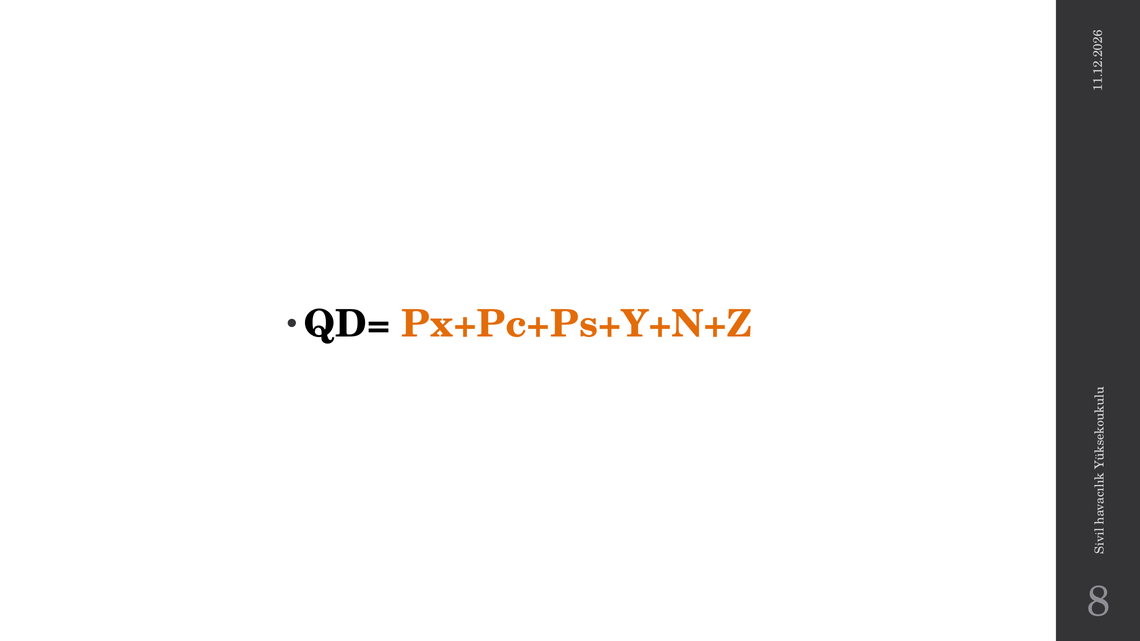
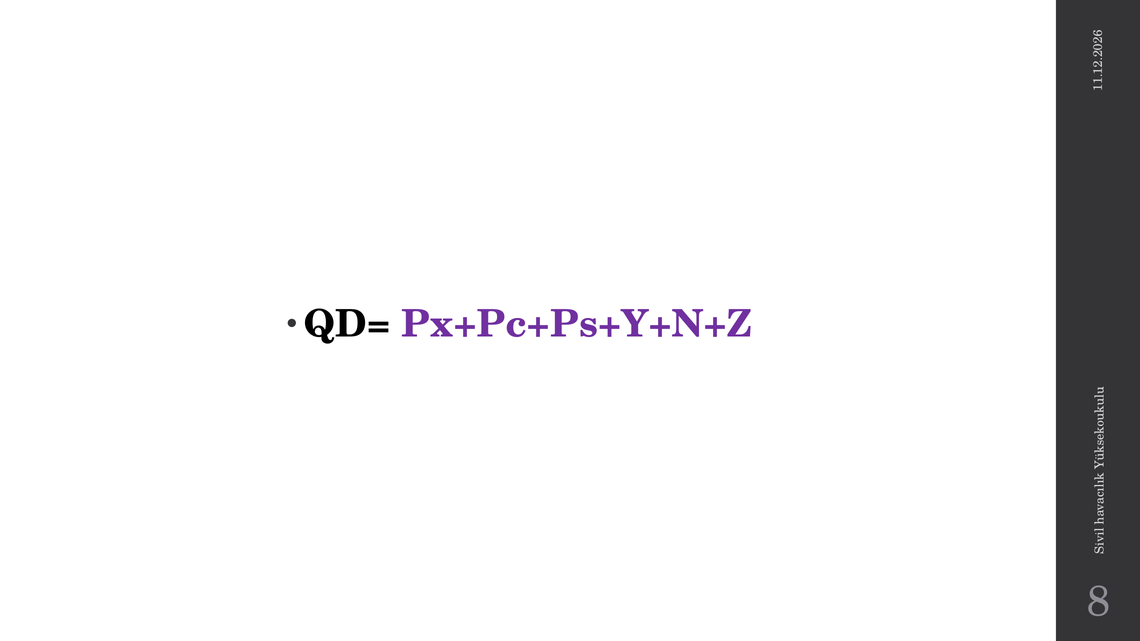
Px+Pc+Ps+Y+N+Z colour: orange -> purple (577, 324)
